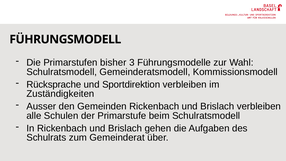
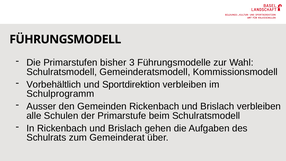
Rücksprache: Rücksprache -> Vorbehältlich (54, 84)
Zuständigkeiten: Zuständigkeiten -> Schulprogramm (60, 94)
